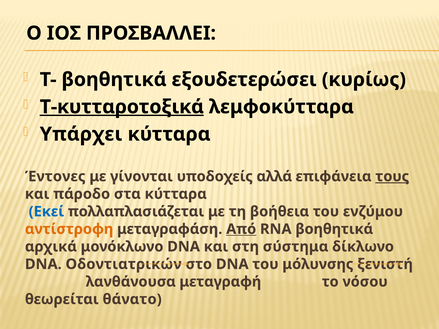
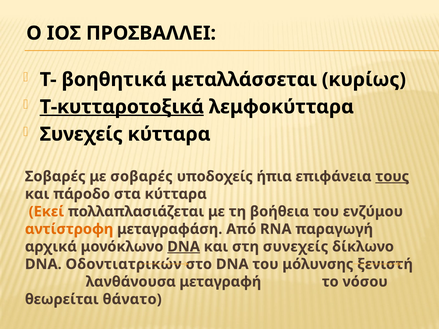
εξουδετερώσει: εξουδετερώσει -> μεταλλάσσεται (244, 80)
Υπάρχει: Υπάρχει -> Συνεχείς (81, 134)
Έντονες: Έντονες -> Σοβαρές (55, 177)
με γίνονται: γίνονται -> σοβαρές (141, 177)
αλλά: αλλά -> ήπια (274, 177)
Εκεί colour: blue -> orange (46, 212)
Από underline: present -> none (241, 229)
RNA βοηθητικά: βοηθητικά -> παραγωγή (334, 229)
DNA underline: none -> present (184, 247)
στη σύστημα: σύστημα -> συνεχείς (296, 247)
